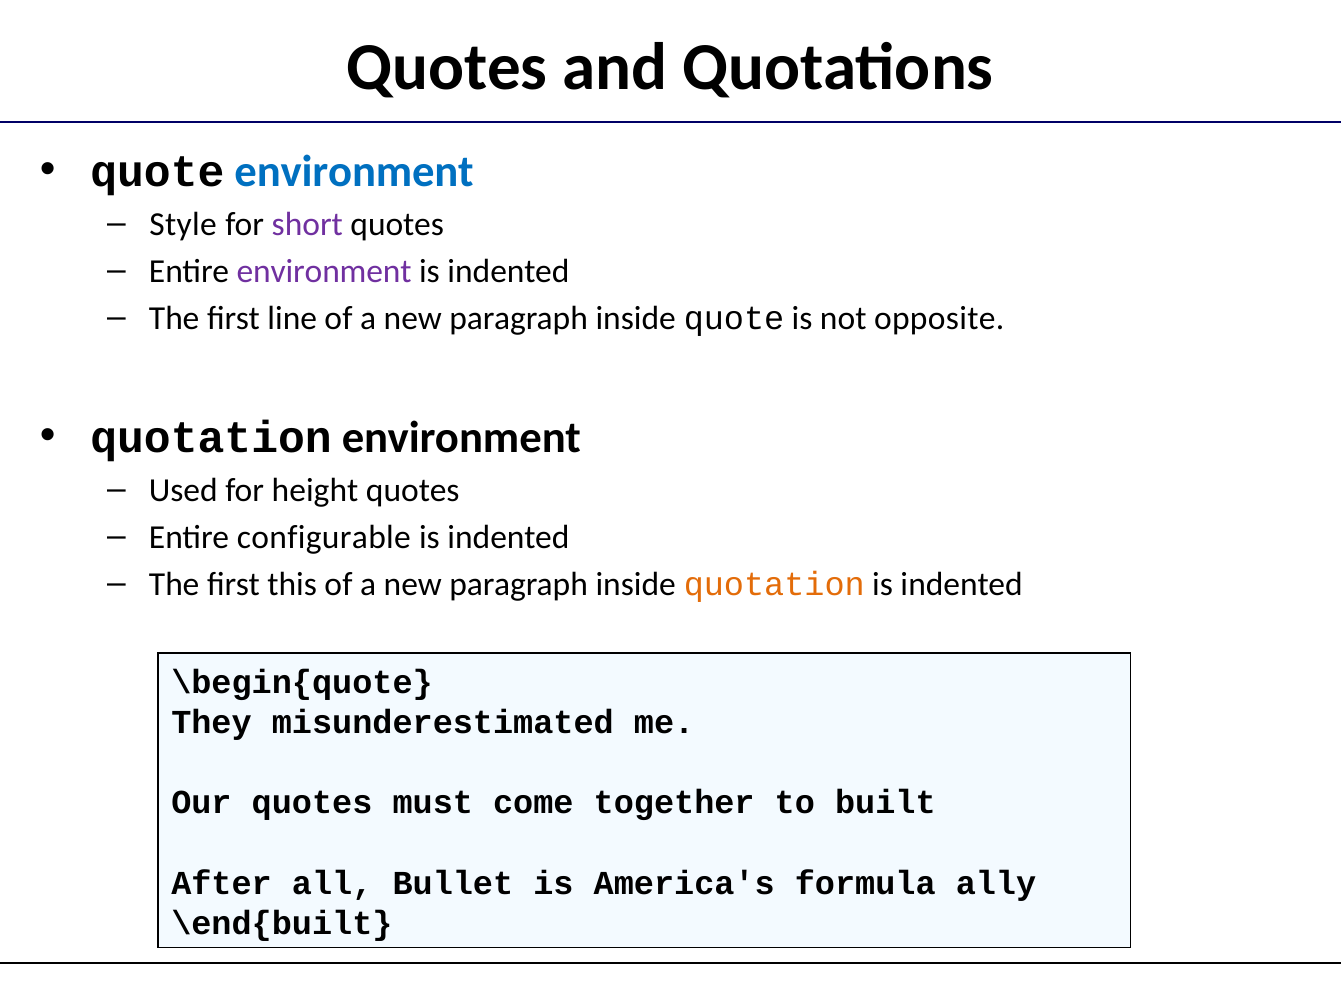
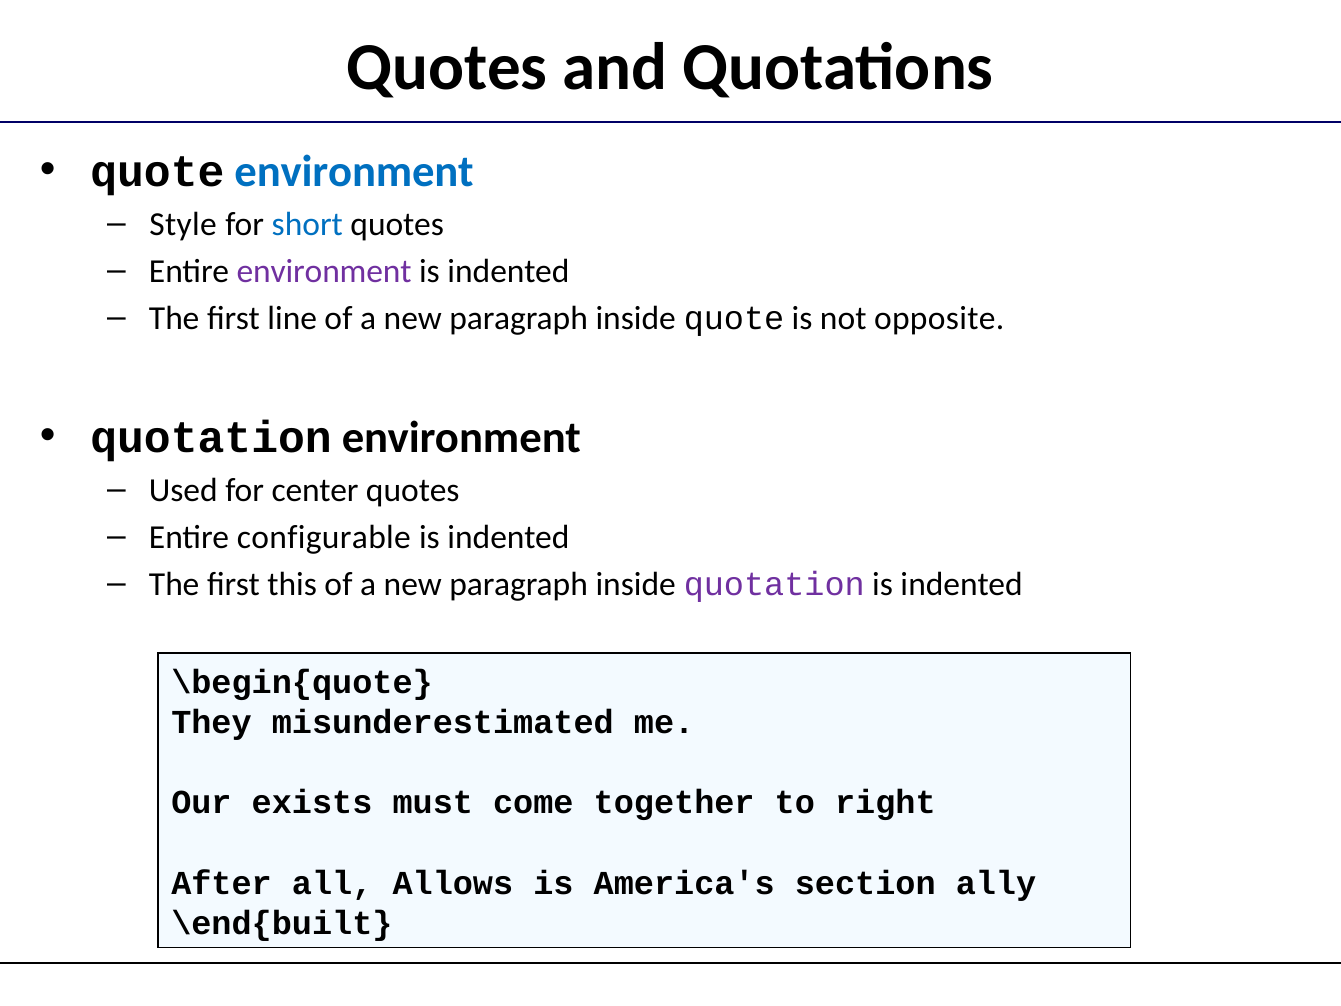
short colour: purple -> blue (307, 224)
height: height -> center (315, 490)
quotation colour: orange -> purple (774, 584)
Our quotes: quotes -> exists (312, 803)
built: built -> right (885, 803)
Bullet: Bullet -> Allows (453, 883)
formula: formula -> section (865, 883)
